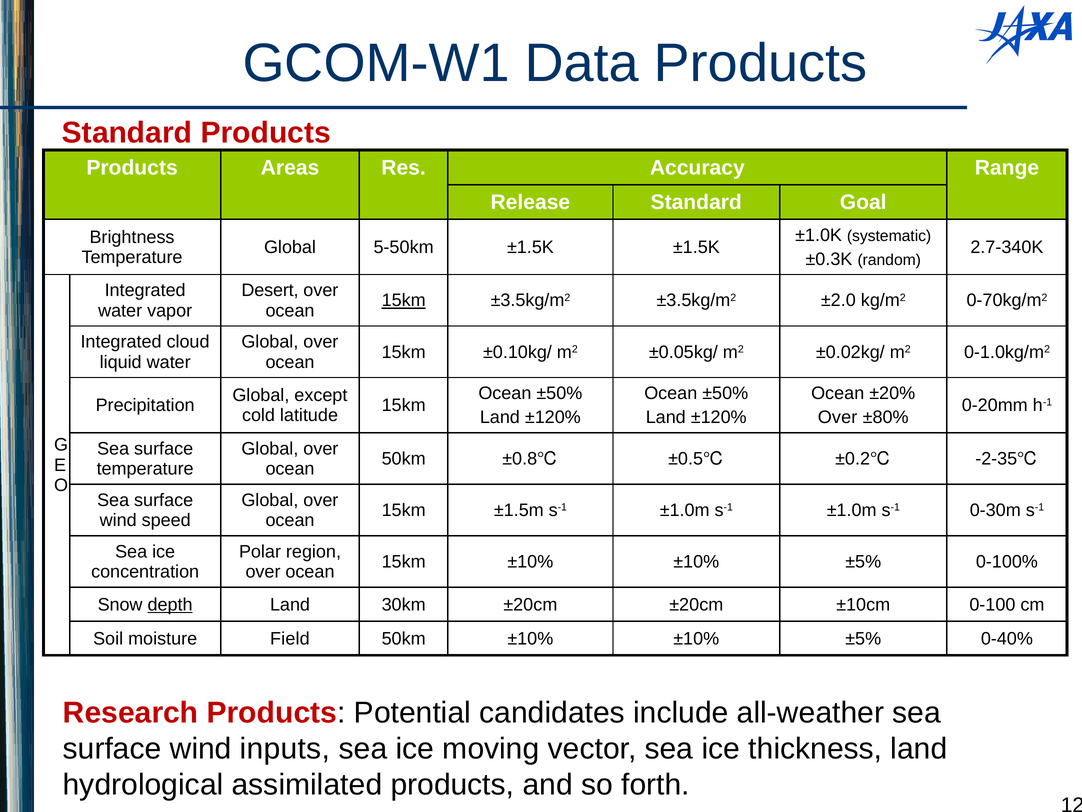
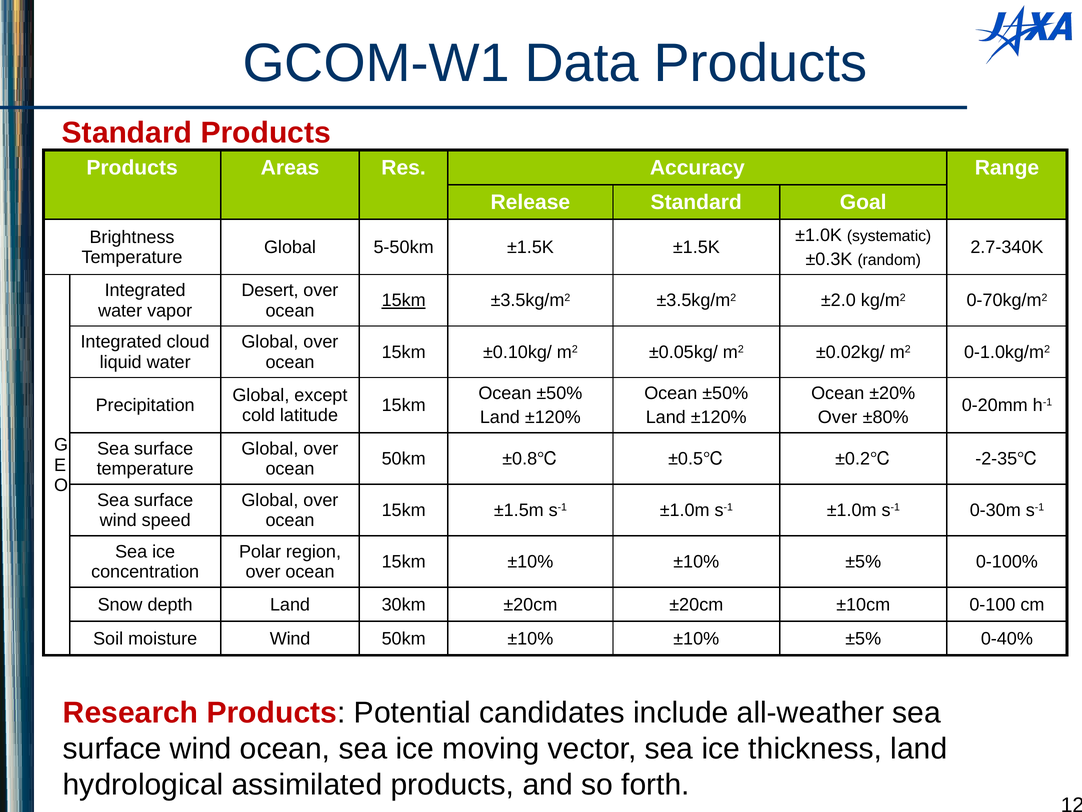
depth underline: present -> none (170, 604)
moisture Field: Field -> Wind (290, 638)
wind inputs: inputs -> ocean (285, 748)
